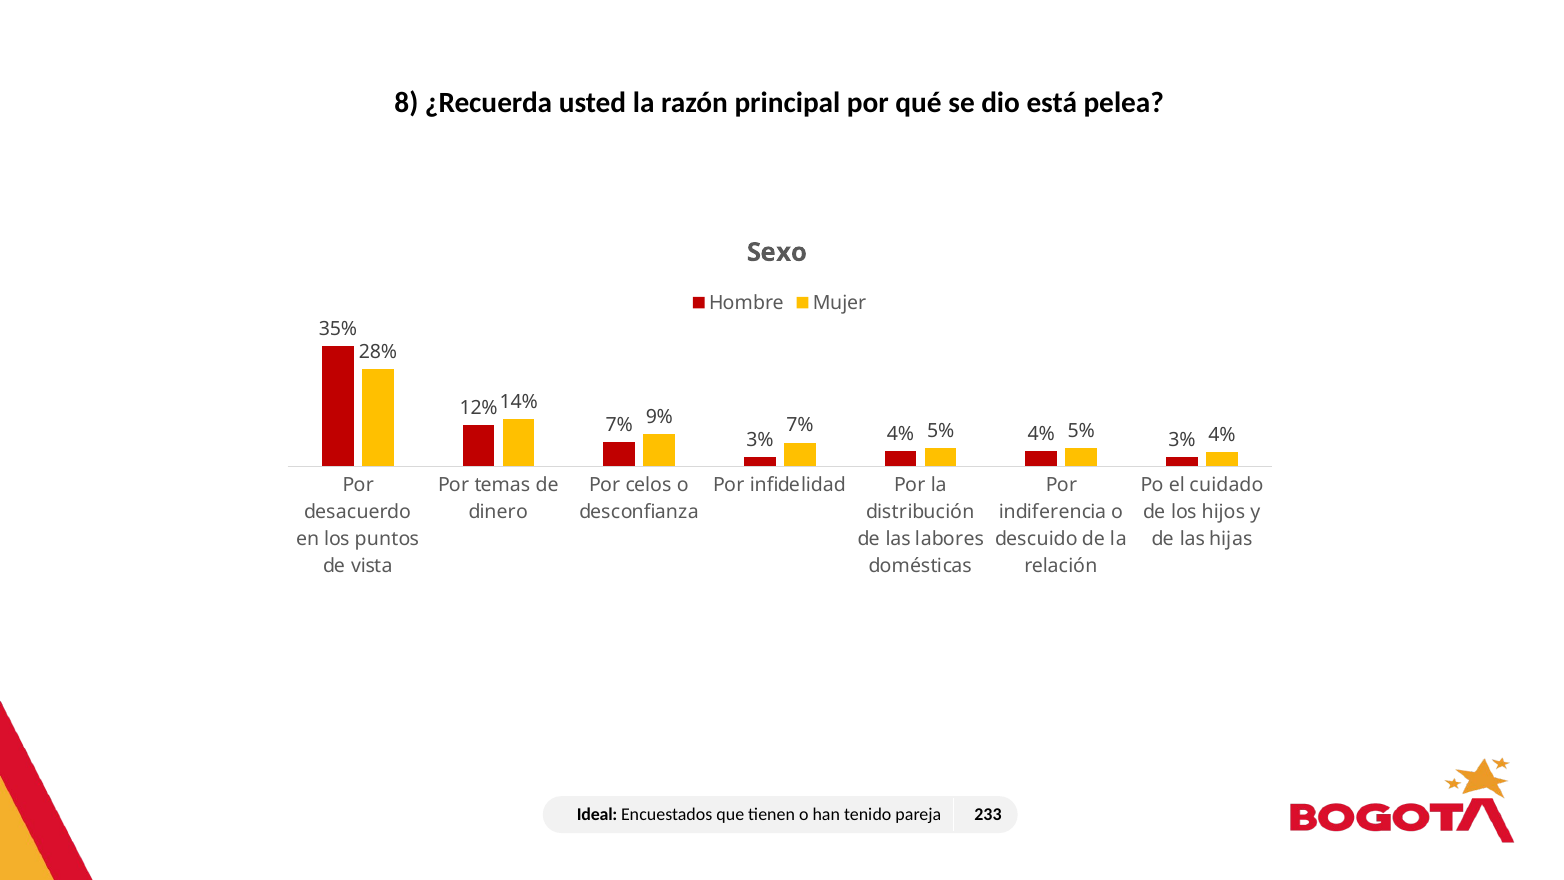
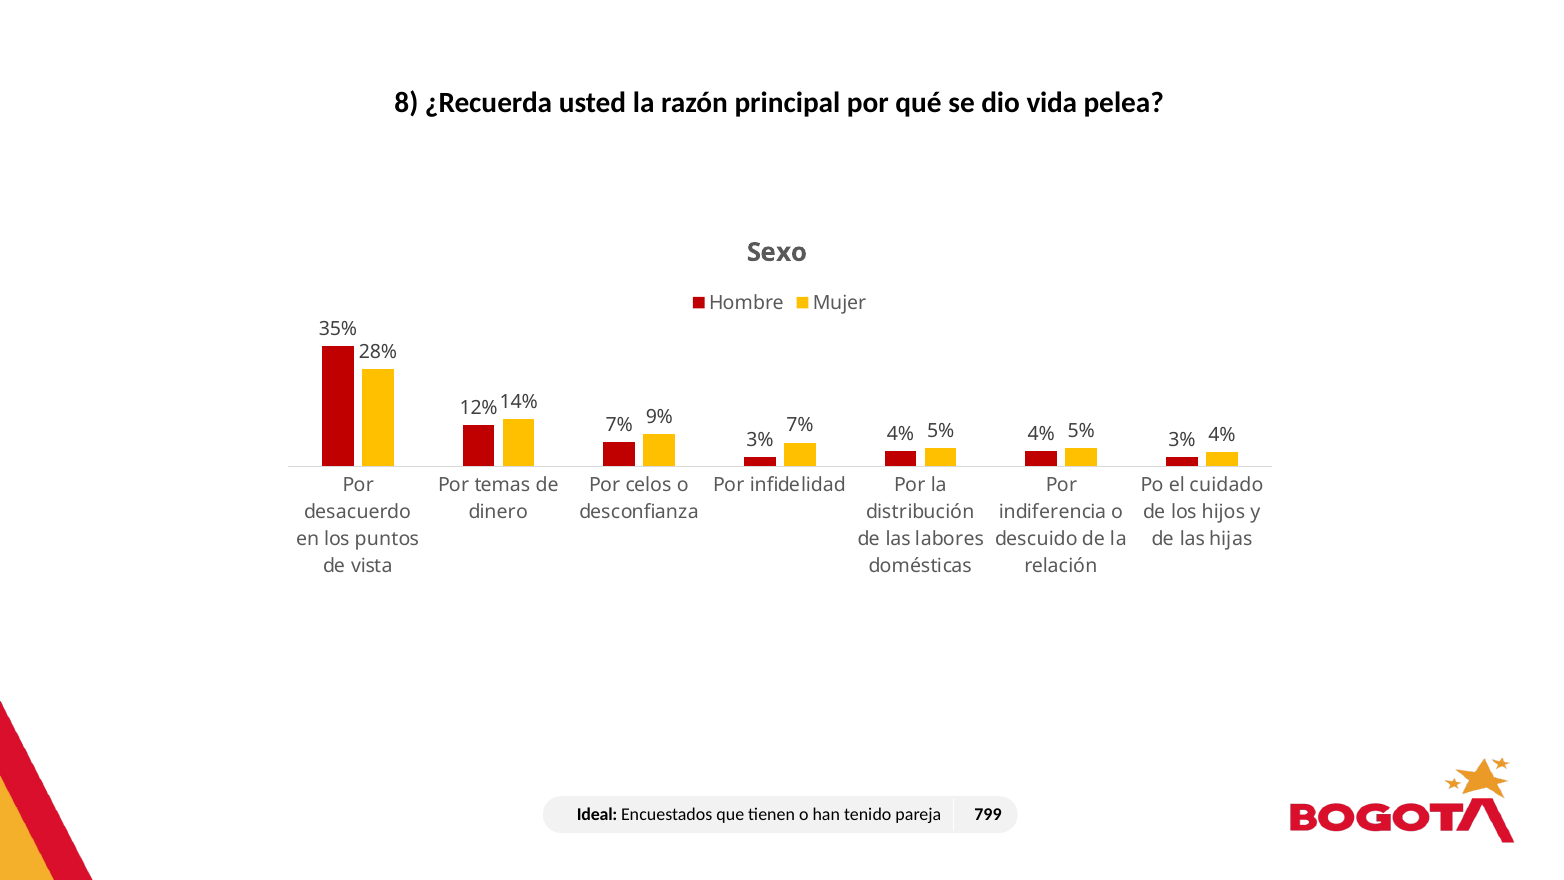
está: está -> vida (1052, 103)
233: 233 -> 799 (988, 814)
